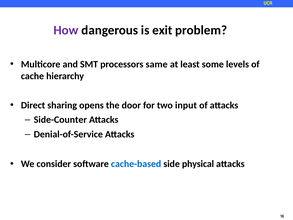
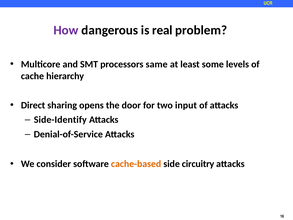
exit: exit -> real (162, 30)
Side-Counter: Side-Counter -> Side-Identify (60, 120)
cache-based colour: blue -> orange (136, 164)
physical: physical -> circuitry (198, 164)
